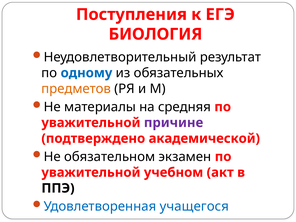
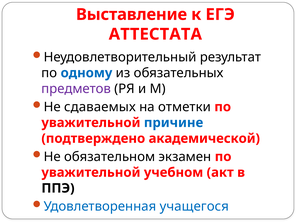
Поступления: Поступления -> Выставление (132, 14)
БИОЛОГИЯ: БИОЛОГИЯ -> АТТЕСТАТА (155, 34)
предметов colour: orange -> purple (76, 89)
материалы: материалы -> сдаваемых (100, 107)
средняя: средняя -> отметки (184, 107)
причине colour: purple -> blue (174, 123)
